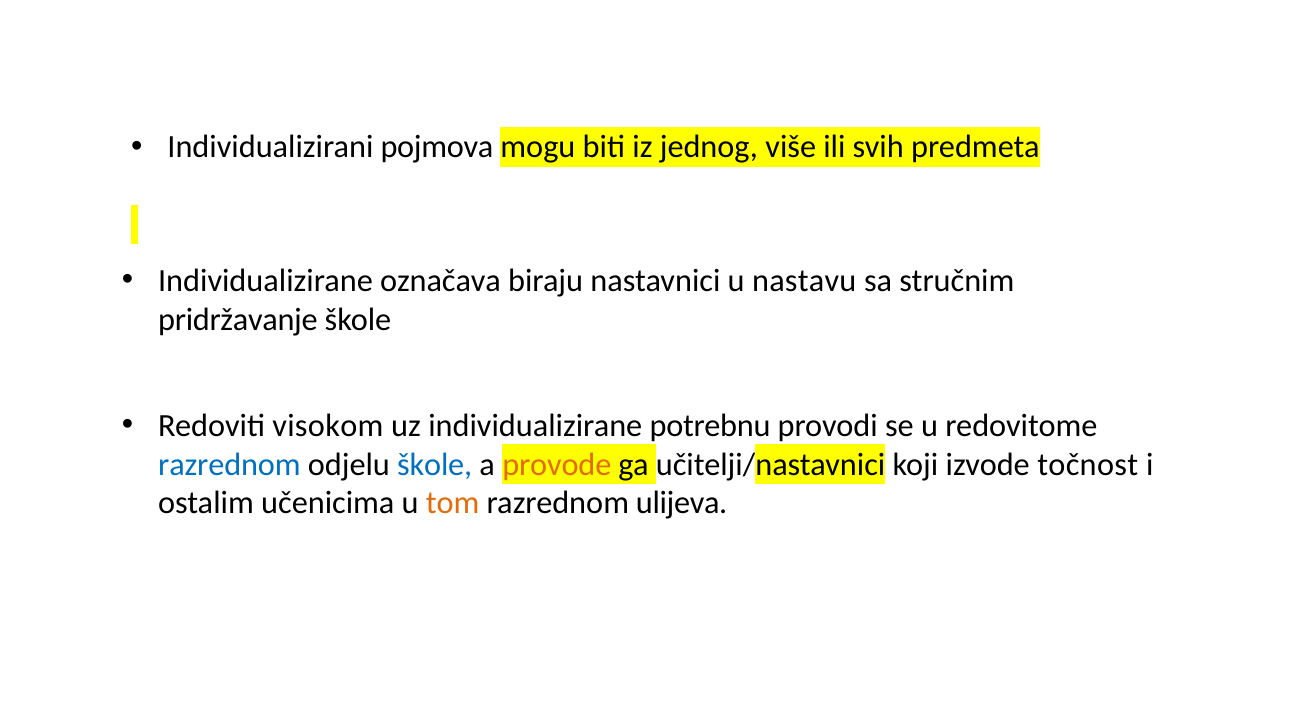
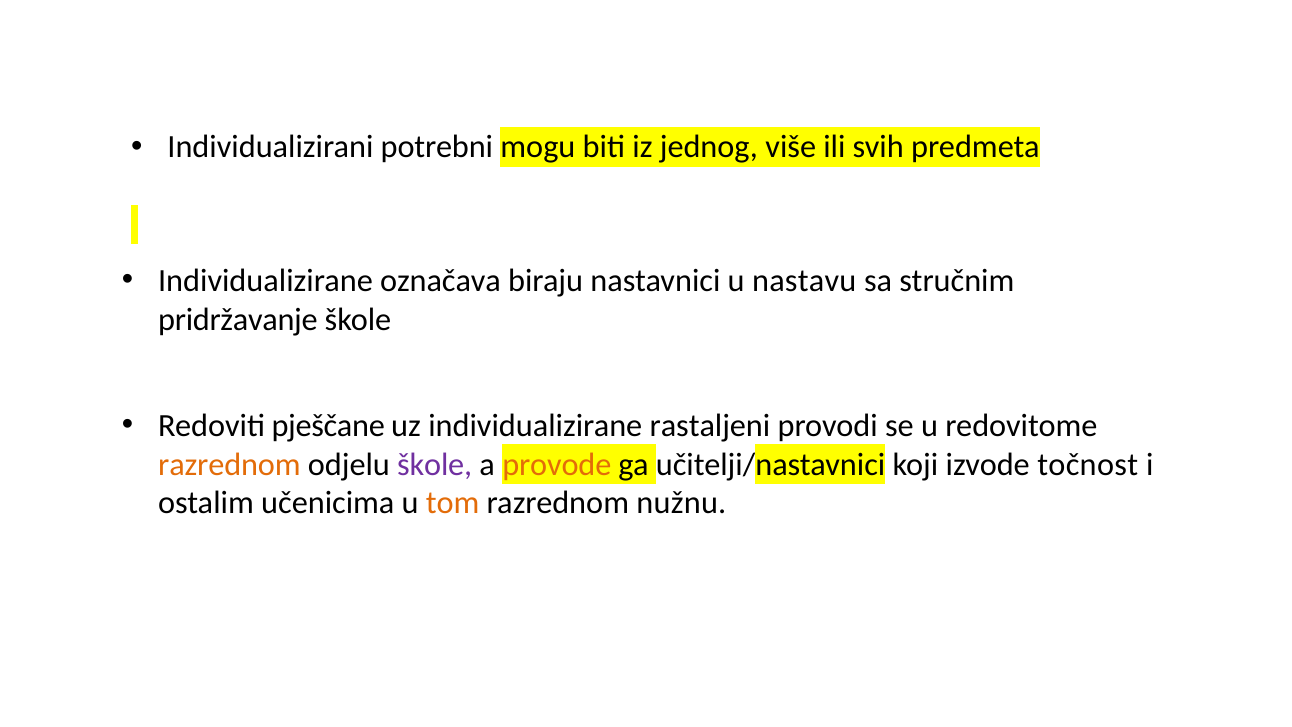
pojmova: pojmova -> potrebni (437, 147)
visokom: visokom -> pješčane (328, 426)
potrebnu: potrebnu -> rastaljeni (710, 426)
razrednom colour: blue -> orange (229, 464)
škole colour: blue -> purple (435, 464)
ulijeva: ulijeva -> nužnu (681, 503)
